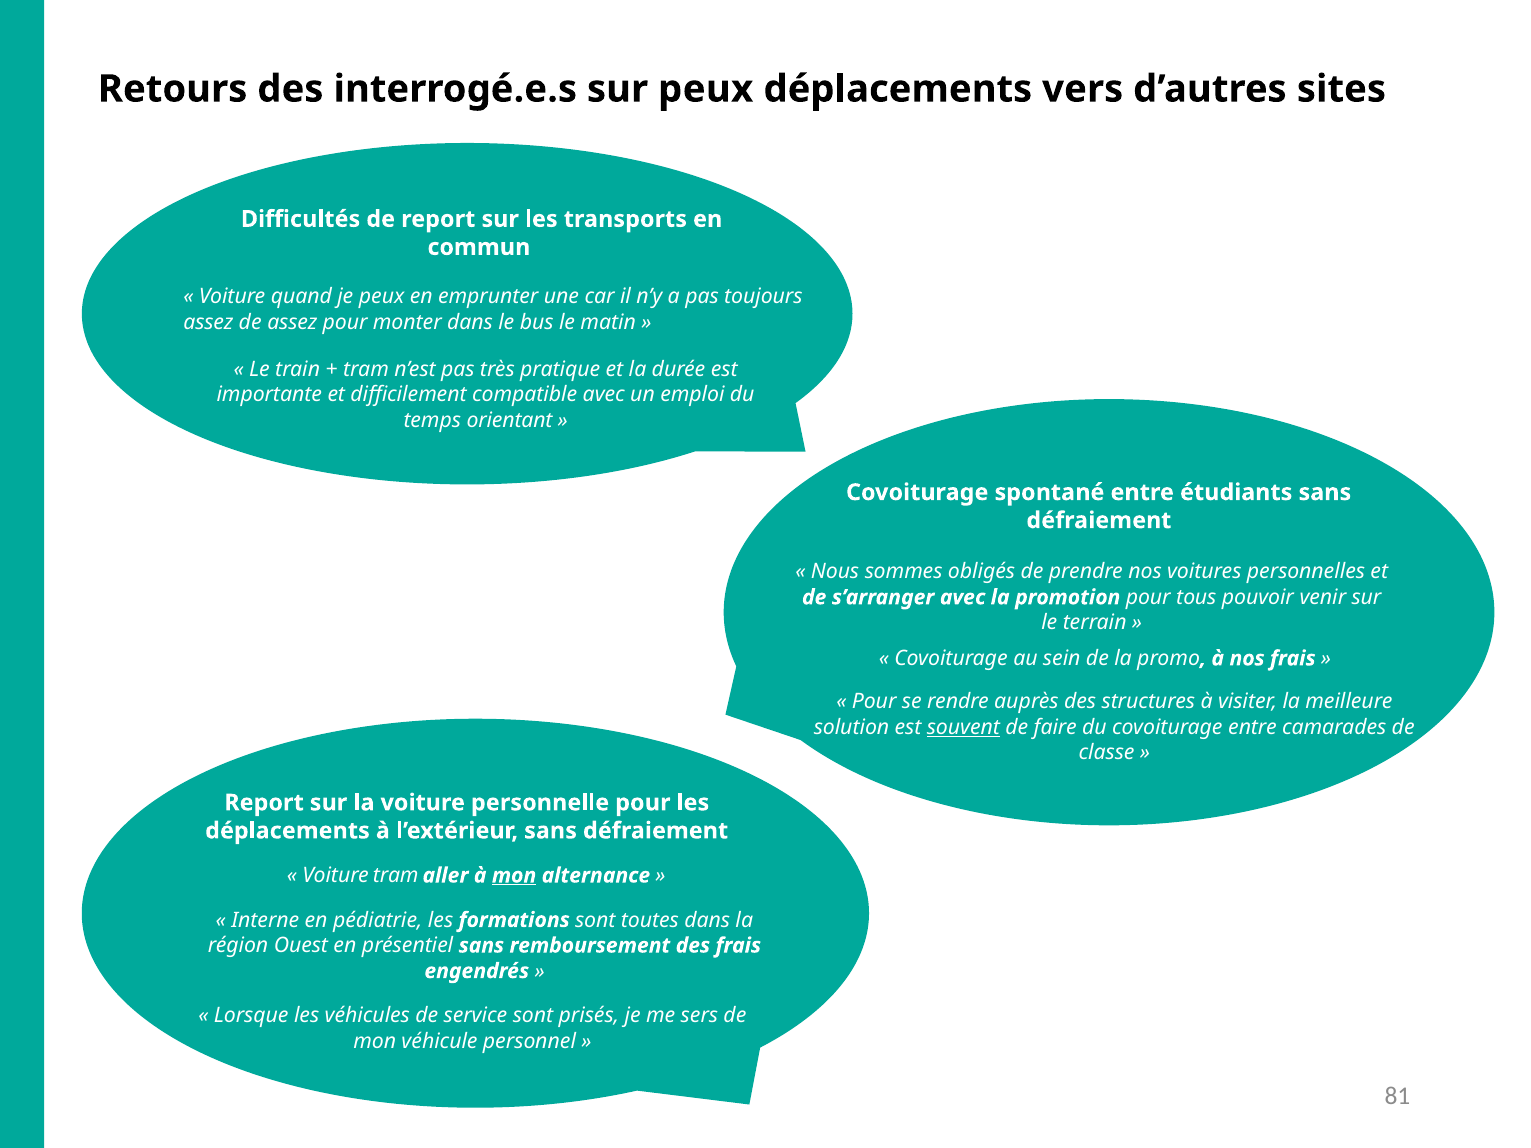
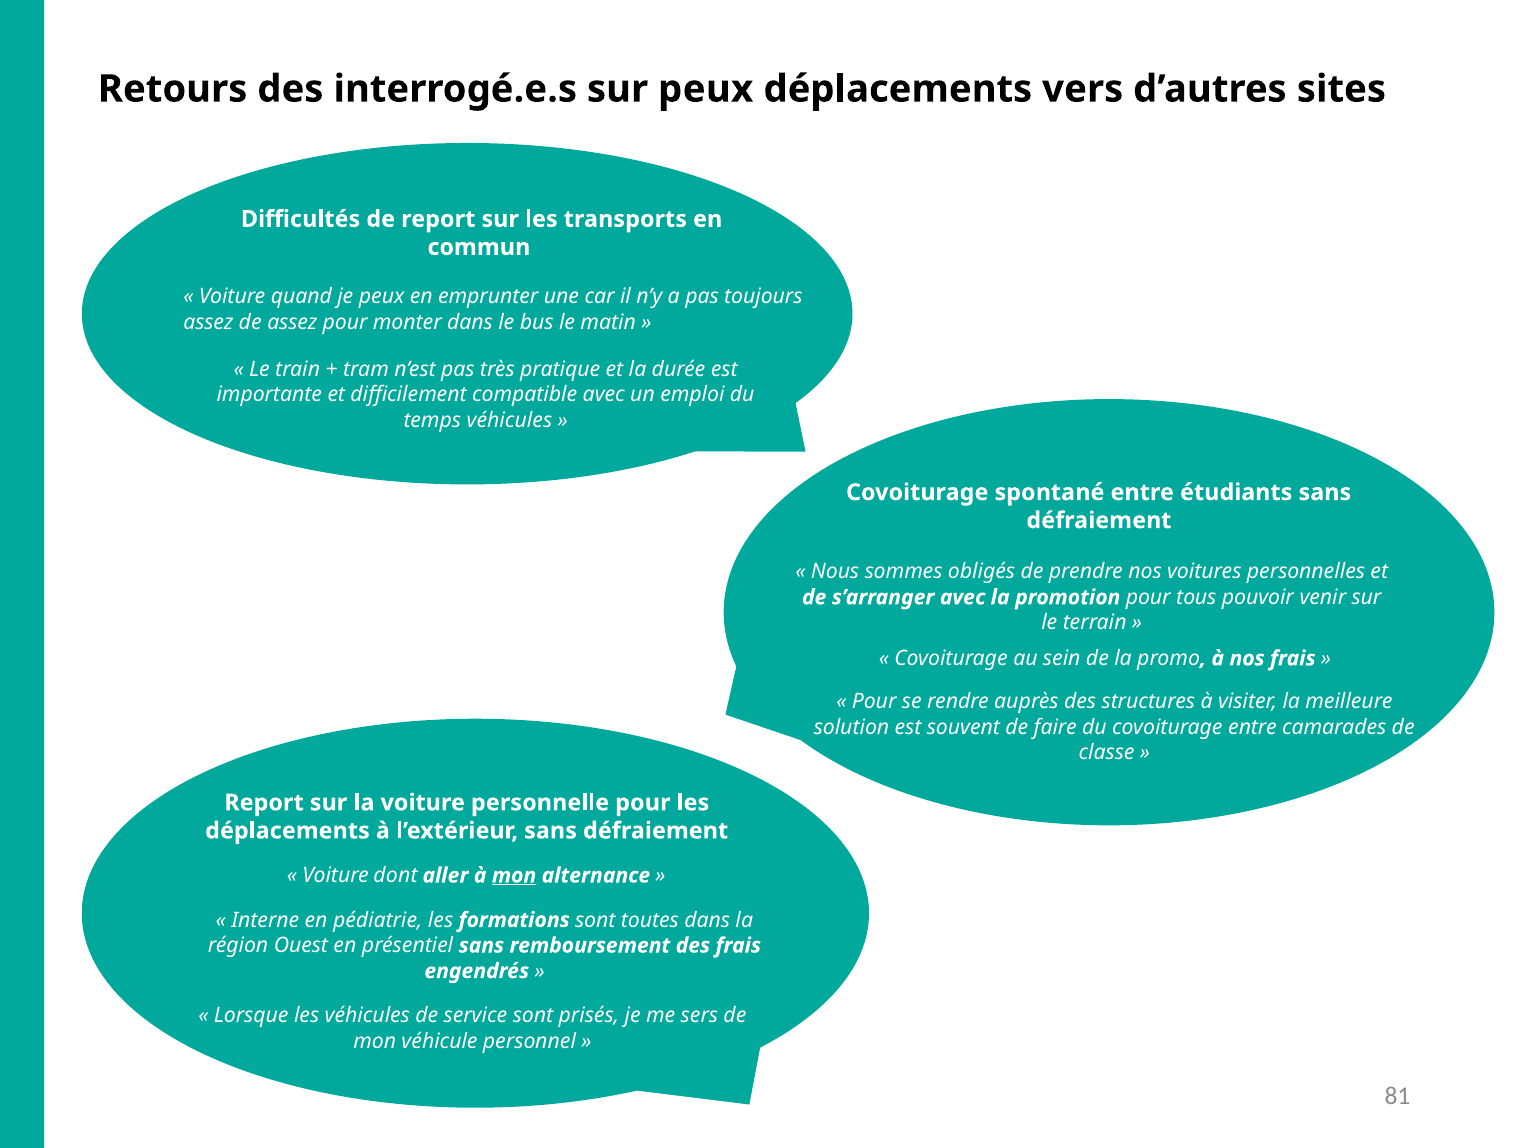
temps orientant: orientant -> véhicules (509, 420)
souvent underline: present -> none (963, 727)
Voiture tram: tram -> dont (396, 876)
